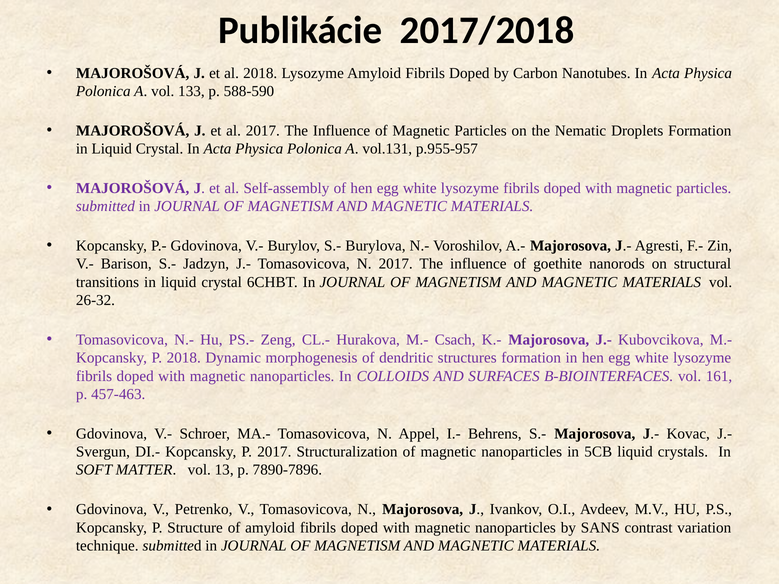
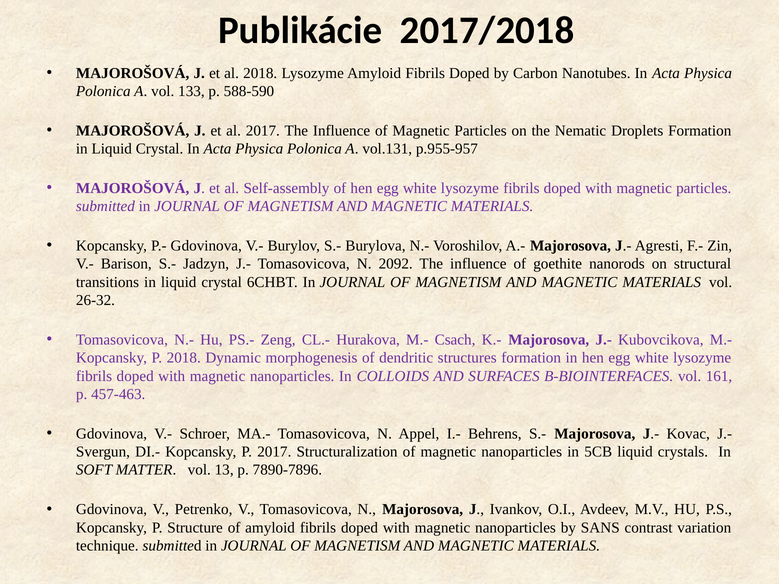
N 2017: 2017 -> 2092 (396, 264)
